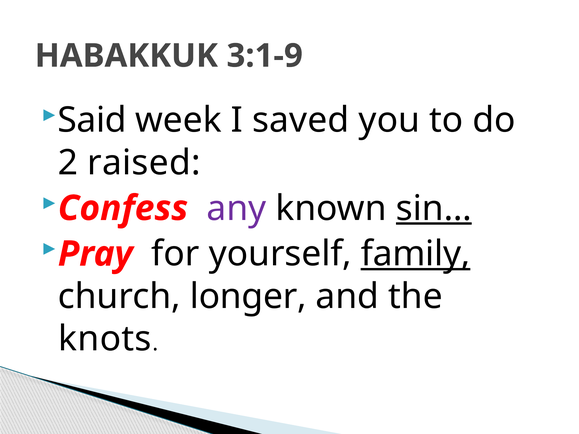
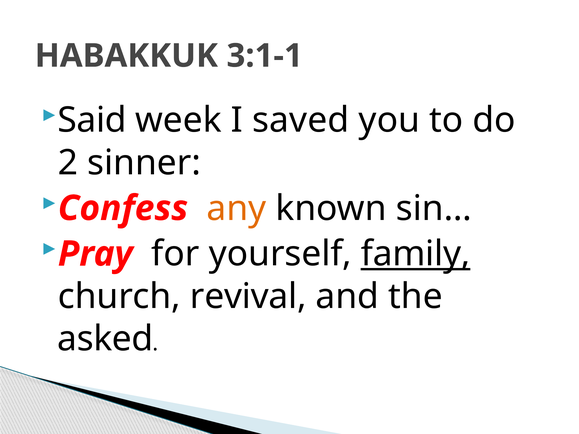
3:1-9: 3:1-9 -> 3:1-1 (265, 56)
raised: raised -> sinner (144, 163)
any colour: purple -> orange (236, 208)
sin… underline: present -> none (434, 208)
longer: longer -> revival (248, 297)
knots: knots -> asked (105, 339)
